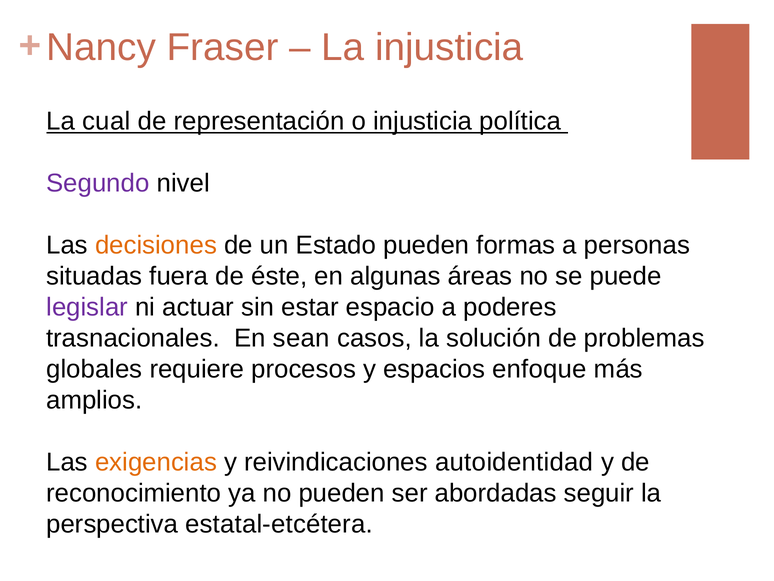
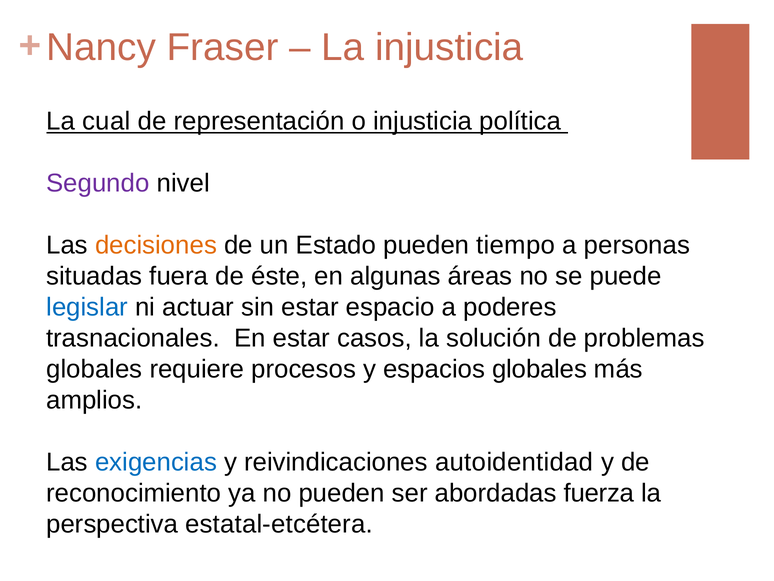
formas: formas -> tiempo (516, 245)
legislar colour: purple -> blue (87, 307)
En sean: sean -> estar (301, 338)
espacios enfoque: enfoque -> globales (540, 369)
exigencias colour: orange -> blue (156, 462)
seguir: seguir -> fuerza (599, 493)
